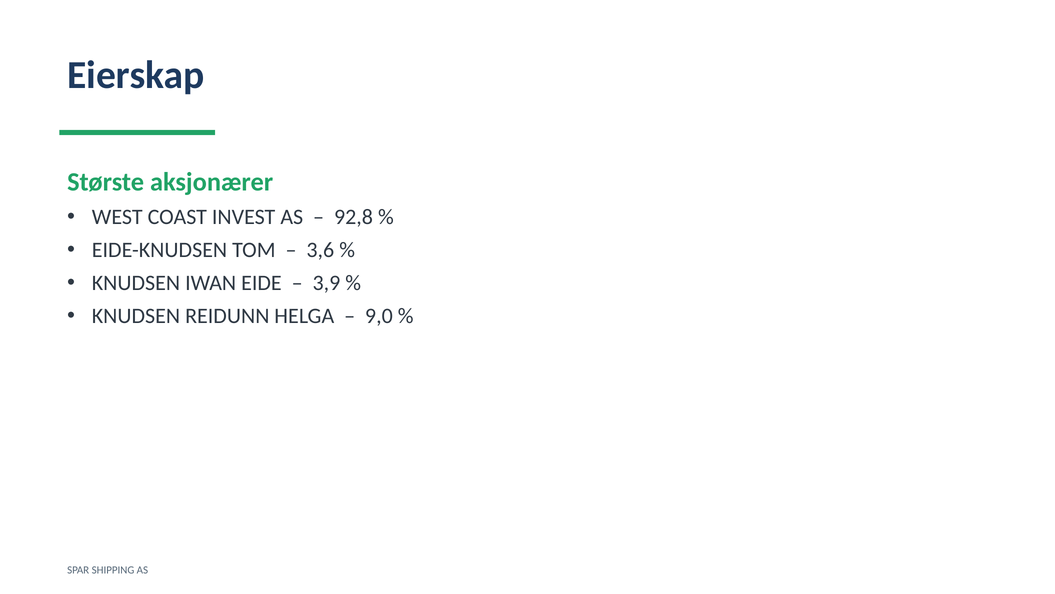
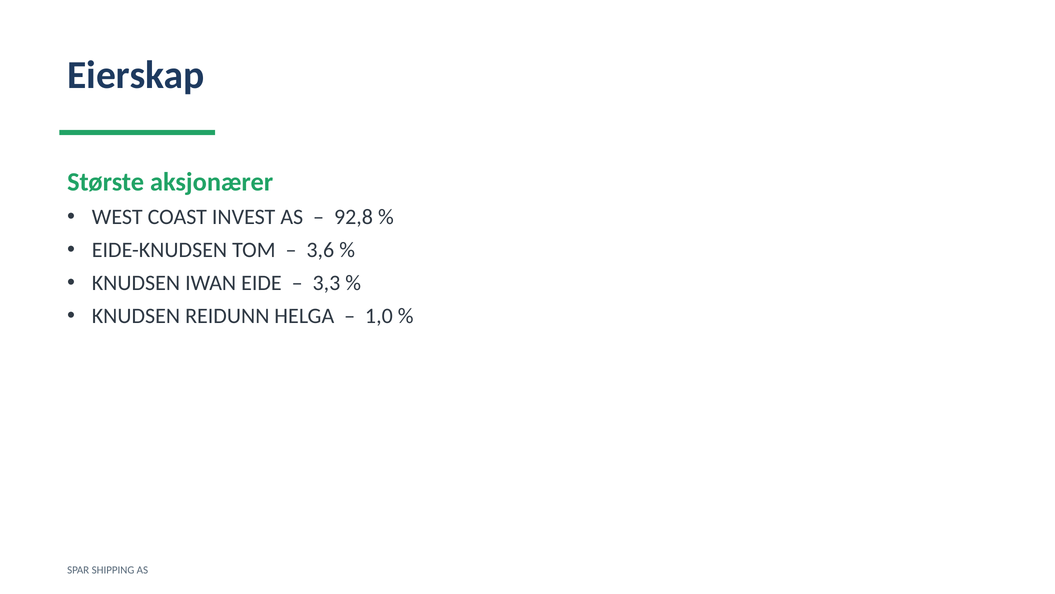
3,9: 3,9 -> 3,3 (326, 283)
9,0: 9,0 -> 1,0 (379, 316)
